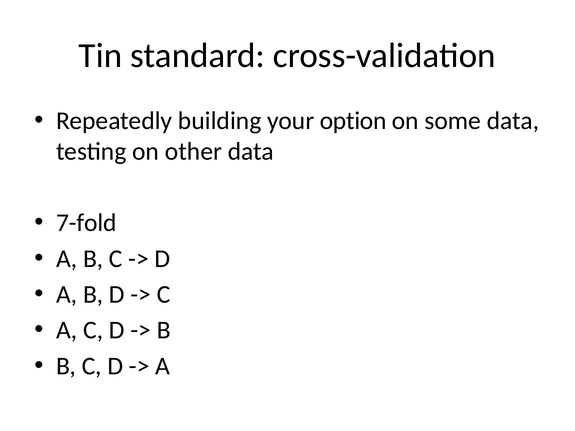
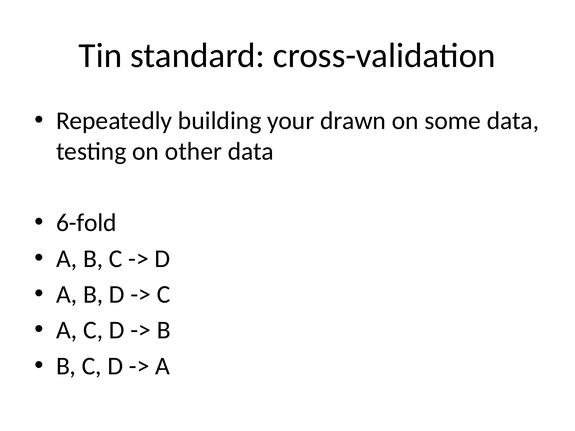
option: option -> drawn (353, 121)
7-fold: 7-fold -> 6-fold (86, 223)
